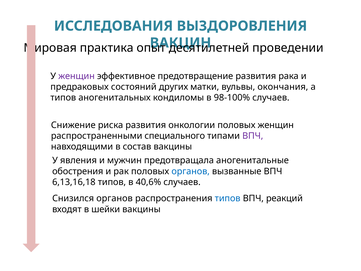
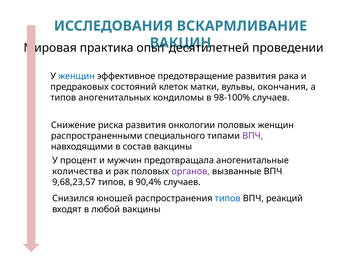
ВЫЗДОРОВЛЕНИЯ: ВЫЗДОРОВЛЕНИЯ -> ВСКАРМЛИВАНИЕ (242, 26)
женщин colour: purple -> blue (77, 76)
других: других -> клеток (173, 87)
явления: явления -> процент (78, 160)
обострения: обострения -> количества (78, 171)
органов colour: blue -> purple (191, 171)
6,13,16,18: 6,13,16,18 -> 9,68,23,57 (74, 182)
40,6%: 40,6% -> 90,4% (148, 182)
Снизился органов: органов -> юношей (115, 198)
шейки: шейки -> любой (106, 209)
